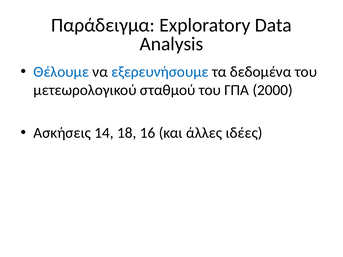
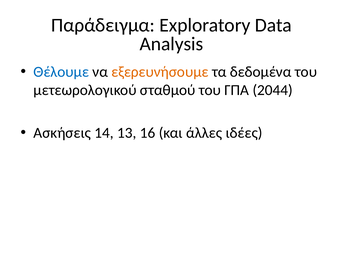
εξερευνήσουμε colour: blue -> orange (160, 72)
2000: 2000 -> 2044 (273, 90)
18: 18 -> 13 (127, 133)
